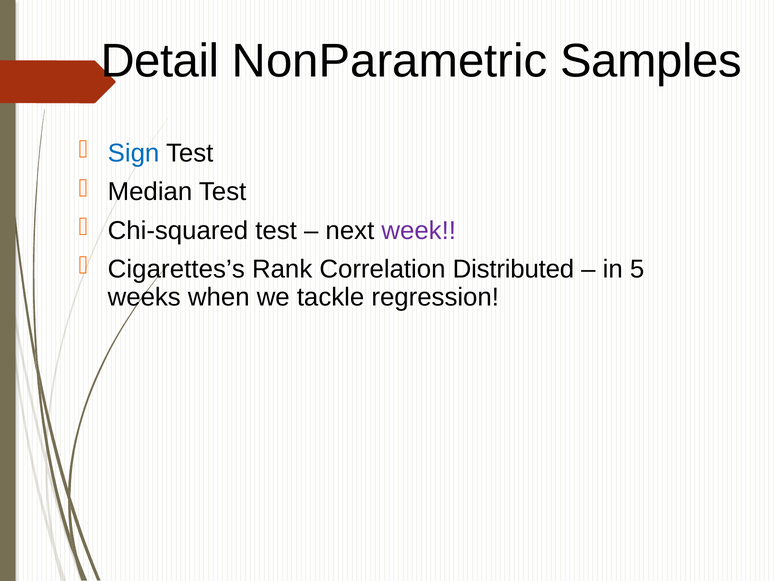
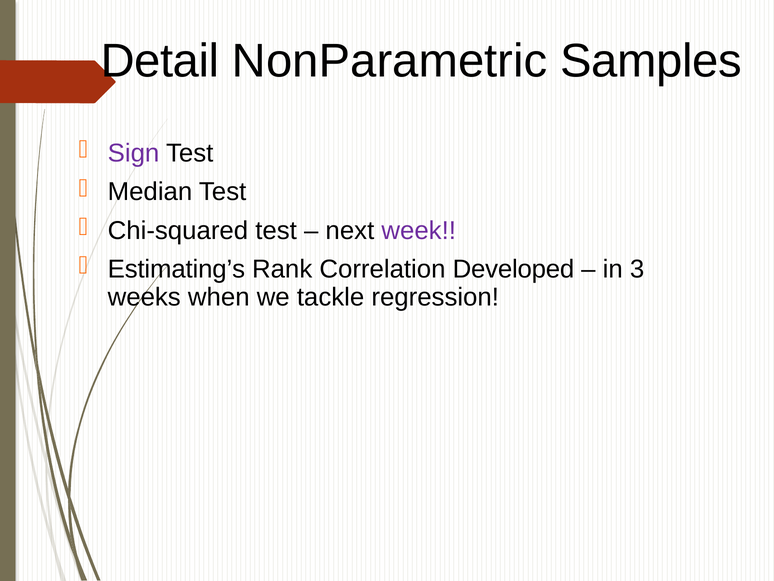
Sign colour: blue -> purple (134, 153)
Cigarettes’s: Cigarettes’s -> Estimating’s (176, 269)
Distributed: Distributed -> Developed (513, 269)
5: 5 -> 3 (637, 269)
